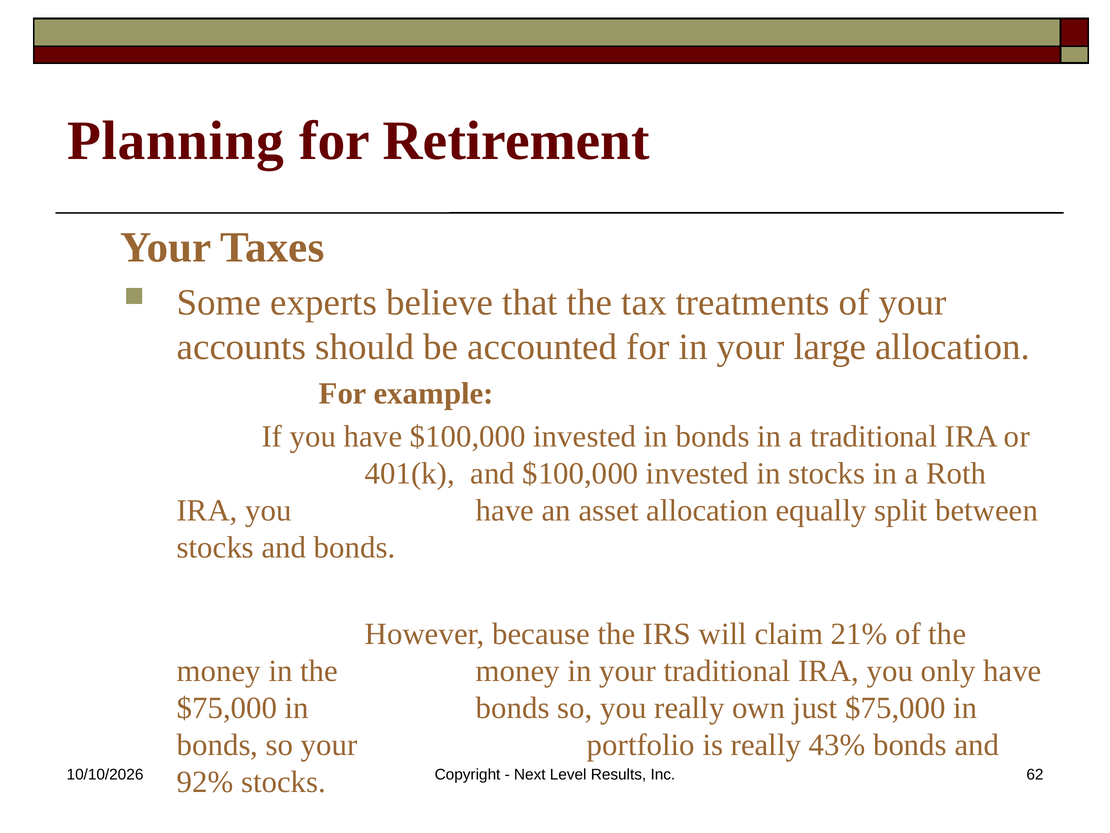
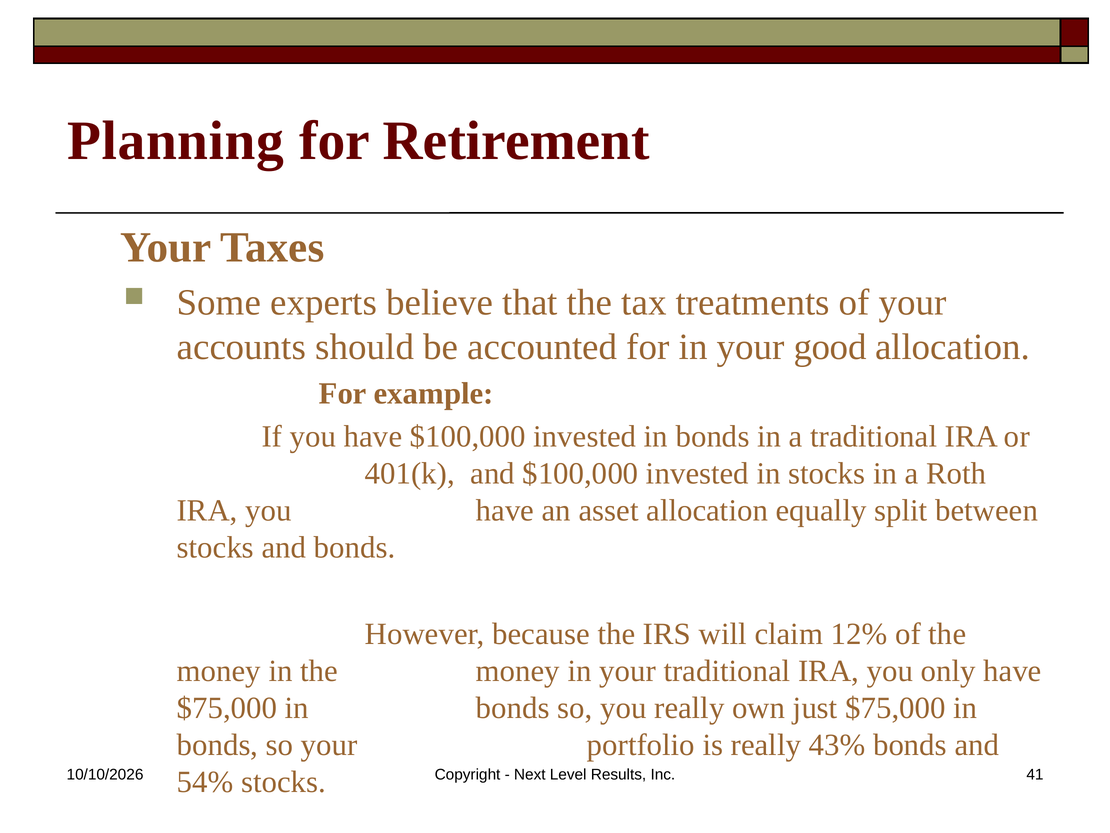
large: large -> good (830, 347)
21%: 21% -> 12% (859, 634)
62: 62 -> 41 (1035, 774)
92%: 92% -> 54% (205, 782)
